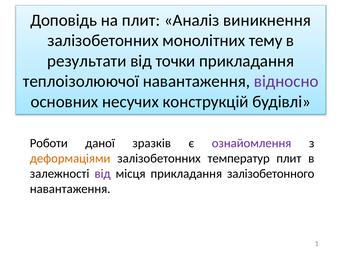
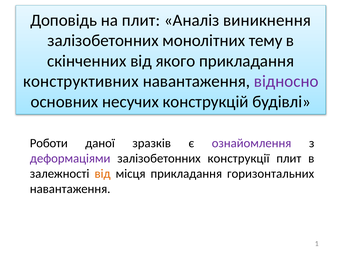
результати: результати -> скінченних (87, 61)
точки: точки -> якого (175, 61)
теплоізолюючої: теплоізолюючої -> конструктивних (81, 81)
деформаціями colour: orange -> purple (70, 158)
температур: температур -> конструкції (239, 158)
від colour: purple -> orange (103, 173)
залізобетонного: залізобетонного -> горизонтальних (271, 173)
